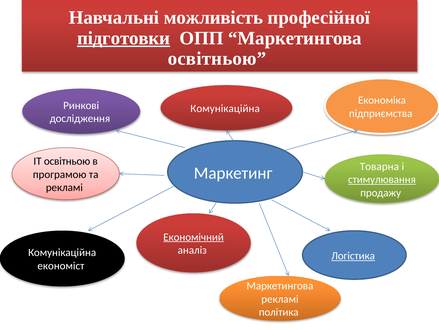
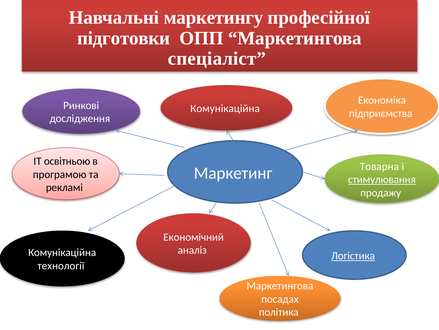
можливість: можливість -> маркетингу (213, 18)
підготовки underline: present -> none (124, 38)
освітньою: освітньою -> спеціаліст (217, 59)
Економічний underline: present -> none (194, 237)
економіст: економіст -> технології (61, 265)
рекламі: рекламі -> посадах (280, 298)
